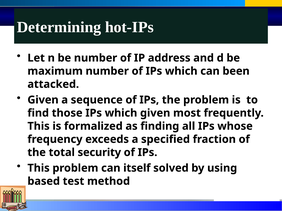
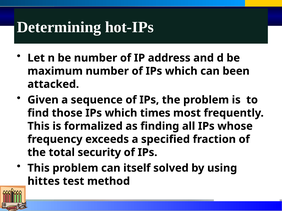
which given: given -> times (155, 113)
based: based -> hittes (44, 182)
